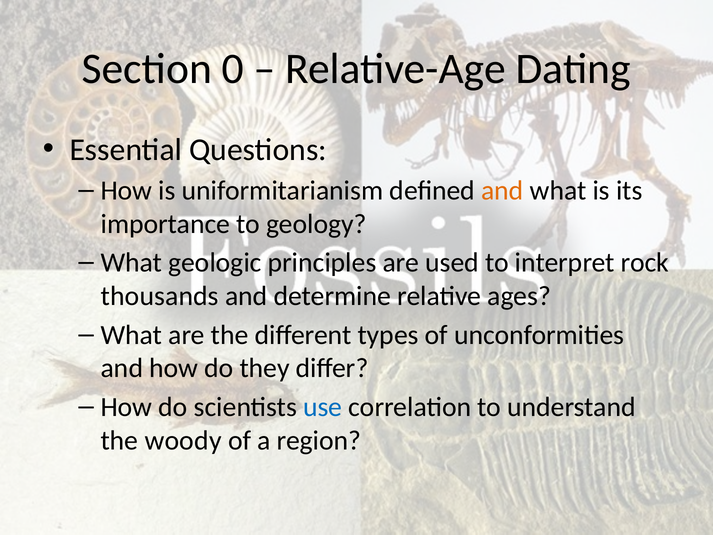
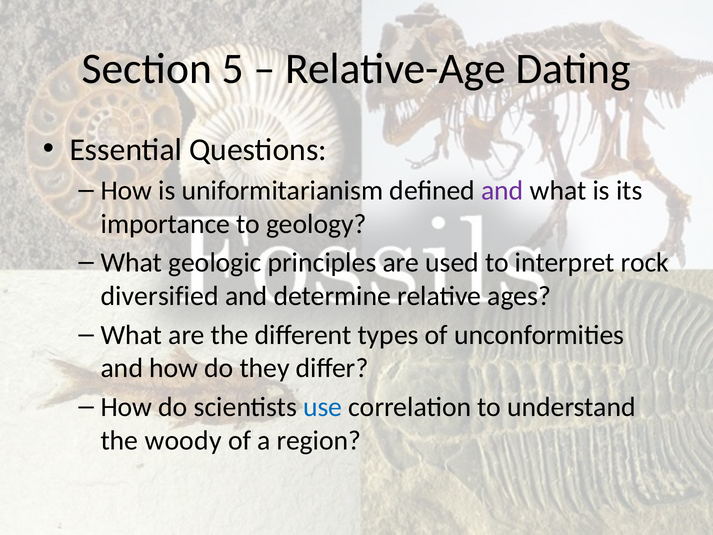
0: 0 -> 5 (233, 69)
and colour: orange -> purple (502, 191)
thousands: thousands -> diversified (160, 296)
